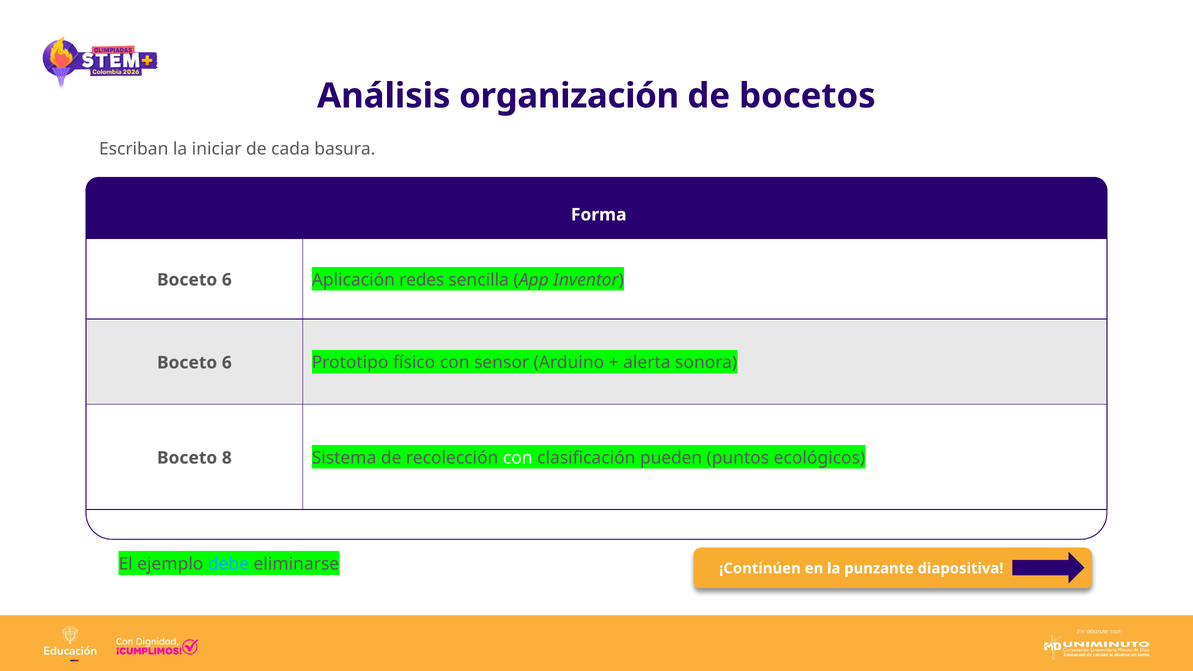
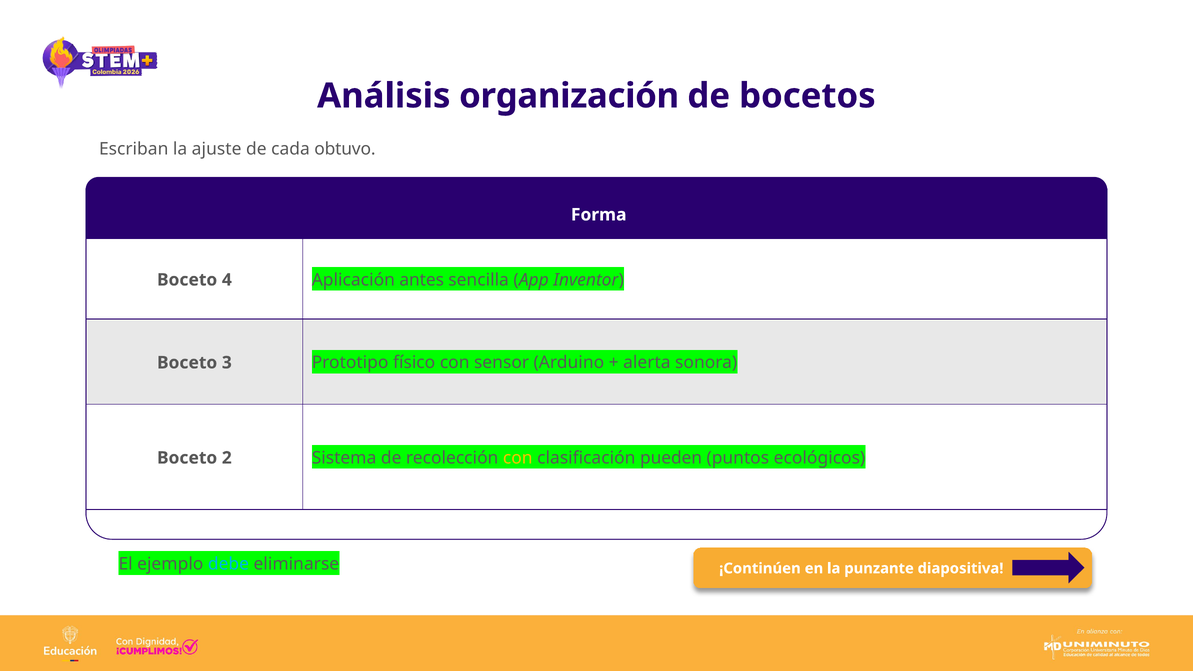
iniciar: iniciar -> ajuste (217, 149)
basura: basura -> obtuvo (345, 149)
6: 6 -> 4 (227, 280)
redes: redes -> antes (422, 280)
6: 6 -> 3 (227, 363)
8: 8 -> 2 (227, 458)
con colour: white -> yellow (518, 458)
